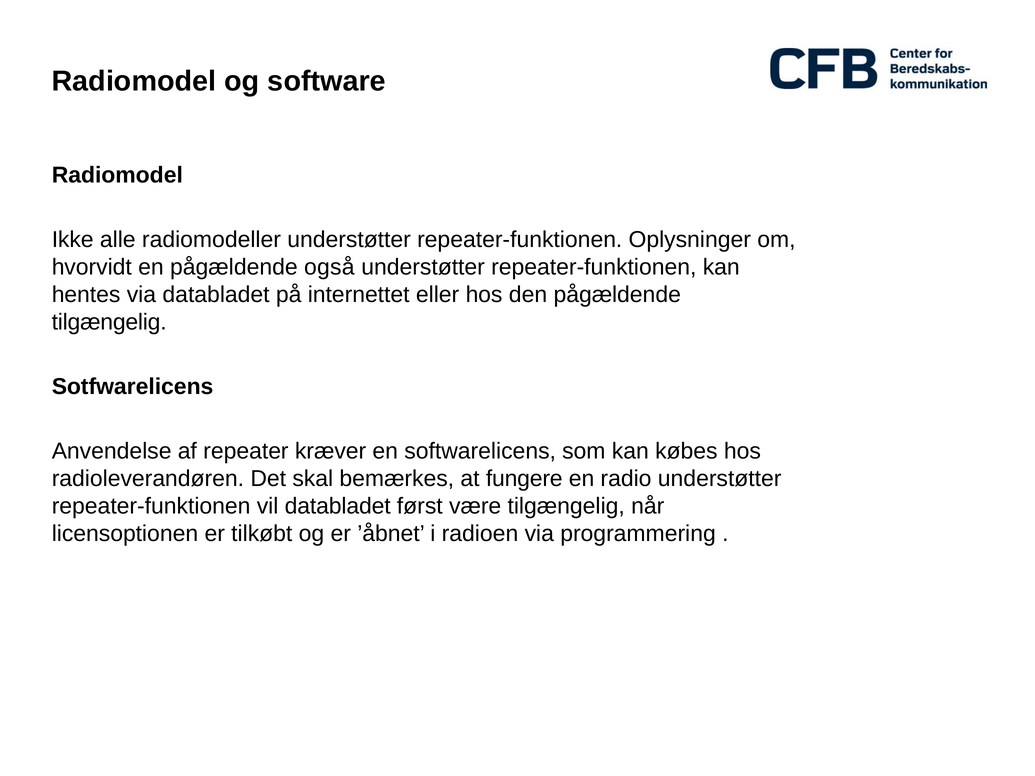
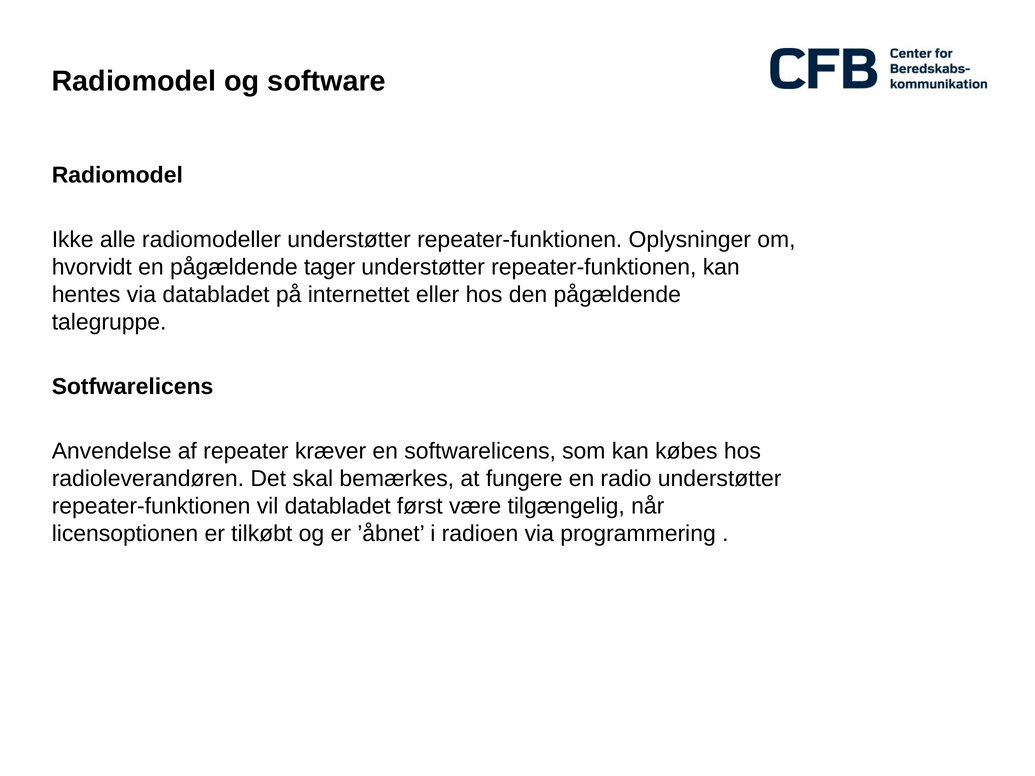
også: også -> tager (330, 267)
tilgængelig: tilgængelig -> talegruppe (109, 322)
